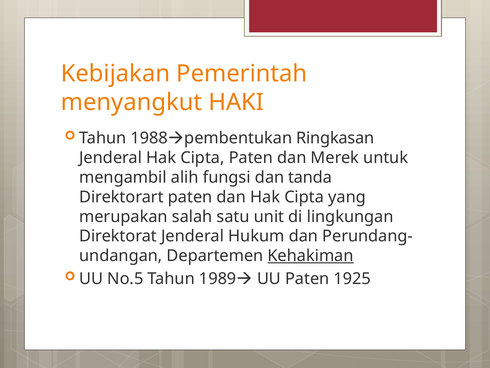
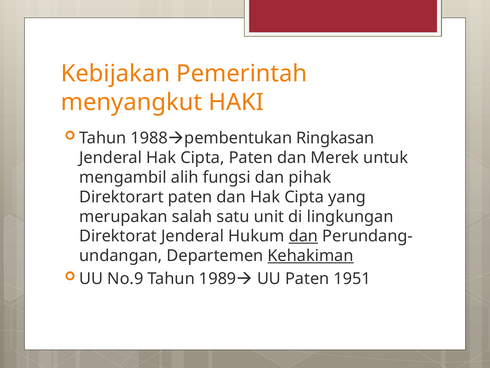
tanda: tanda -> pihak (310, 177)
dan underline: none -> present (303, 236)
No.5: No.5 -> No.9 (125, 278)
1925: 1925 -> 1951 (352, 278)
